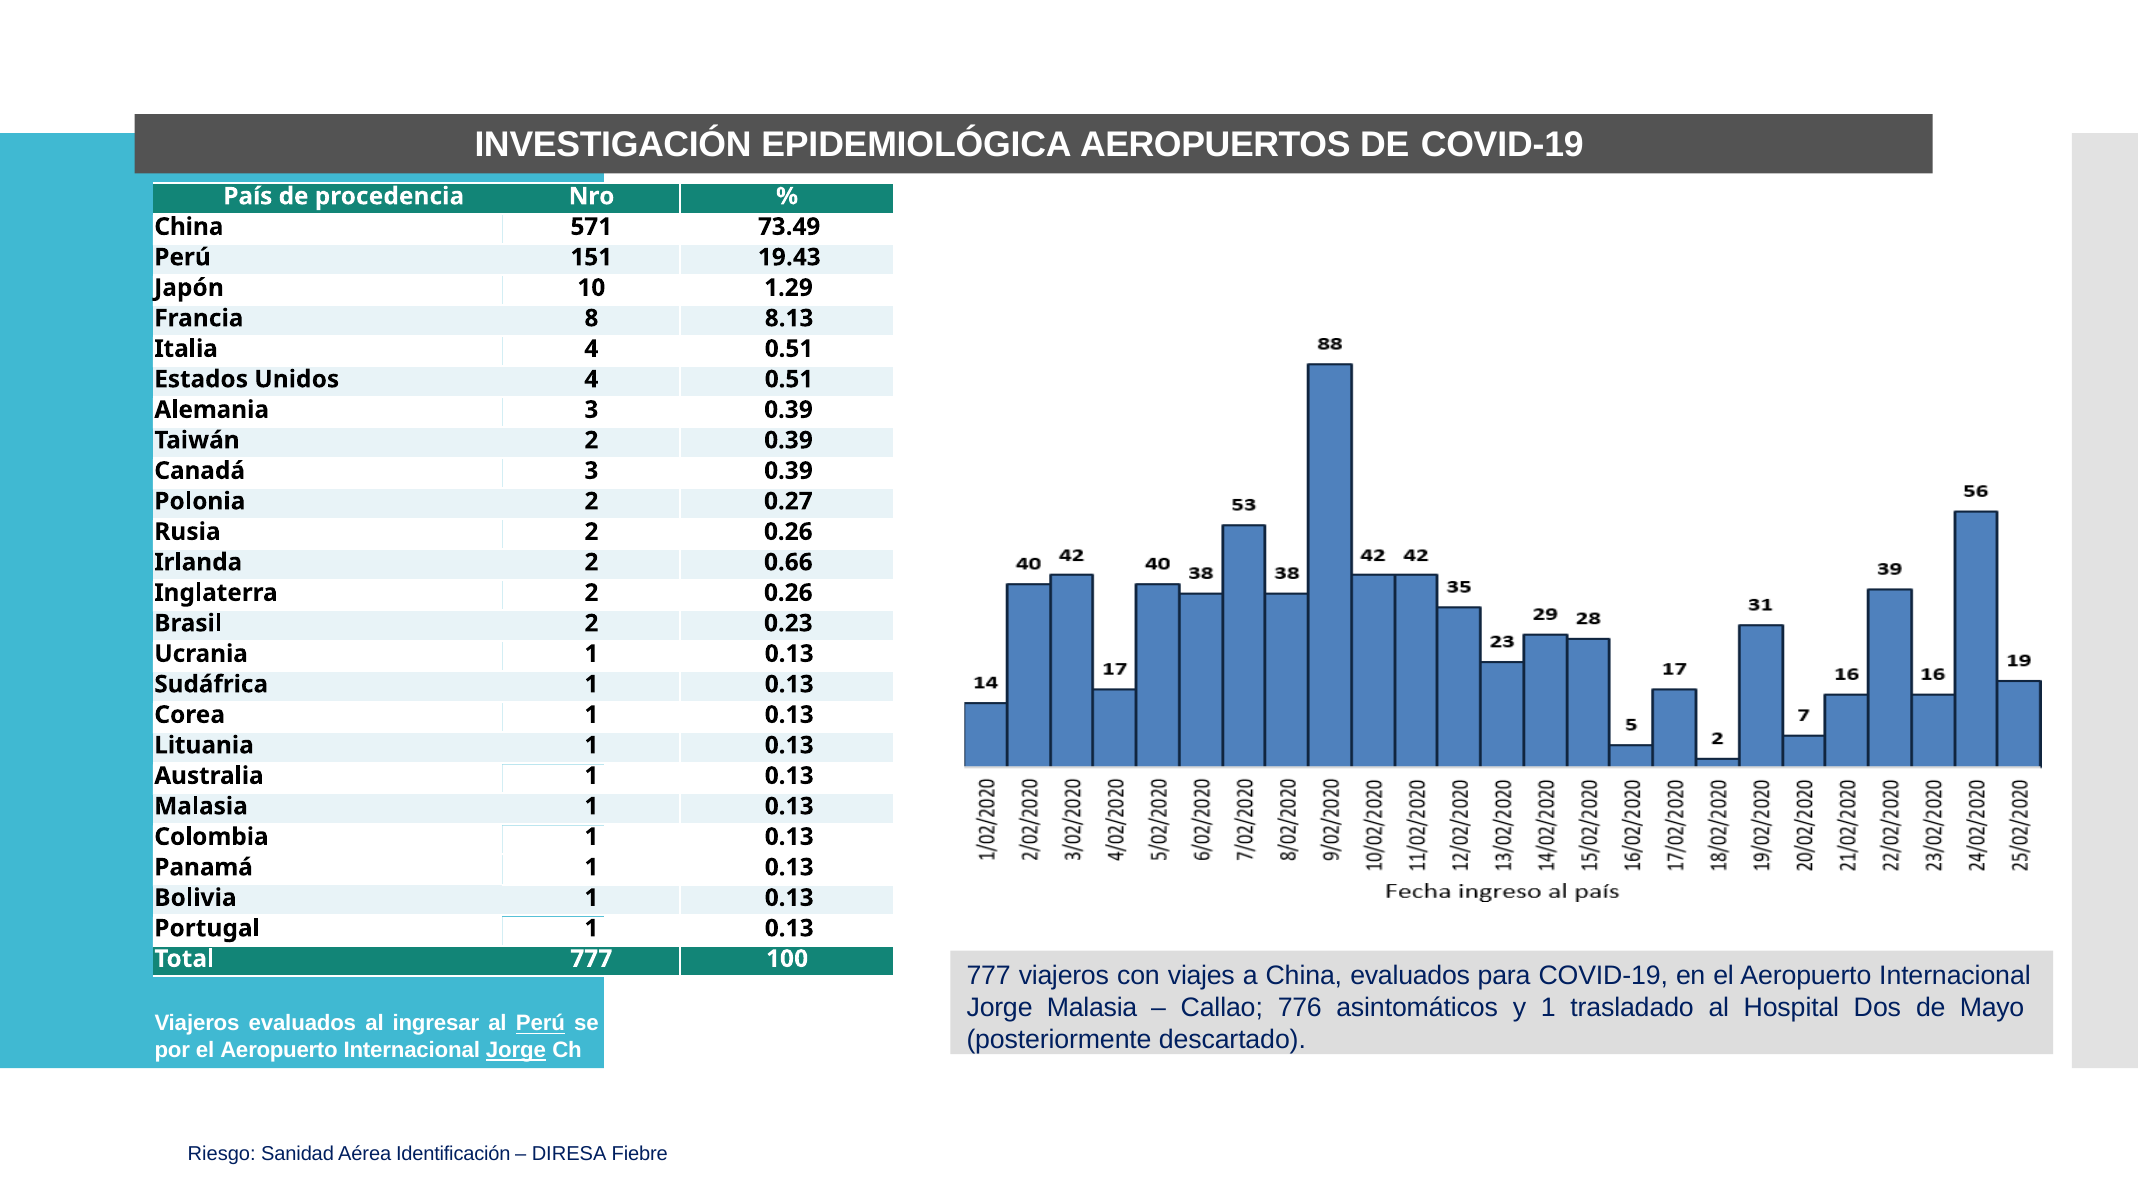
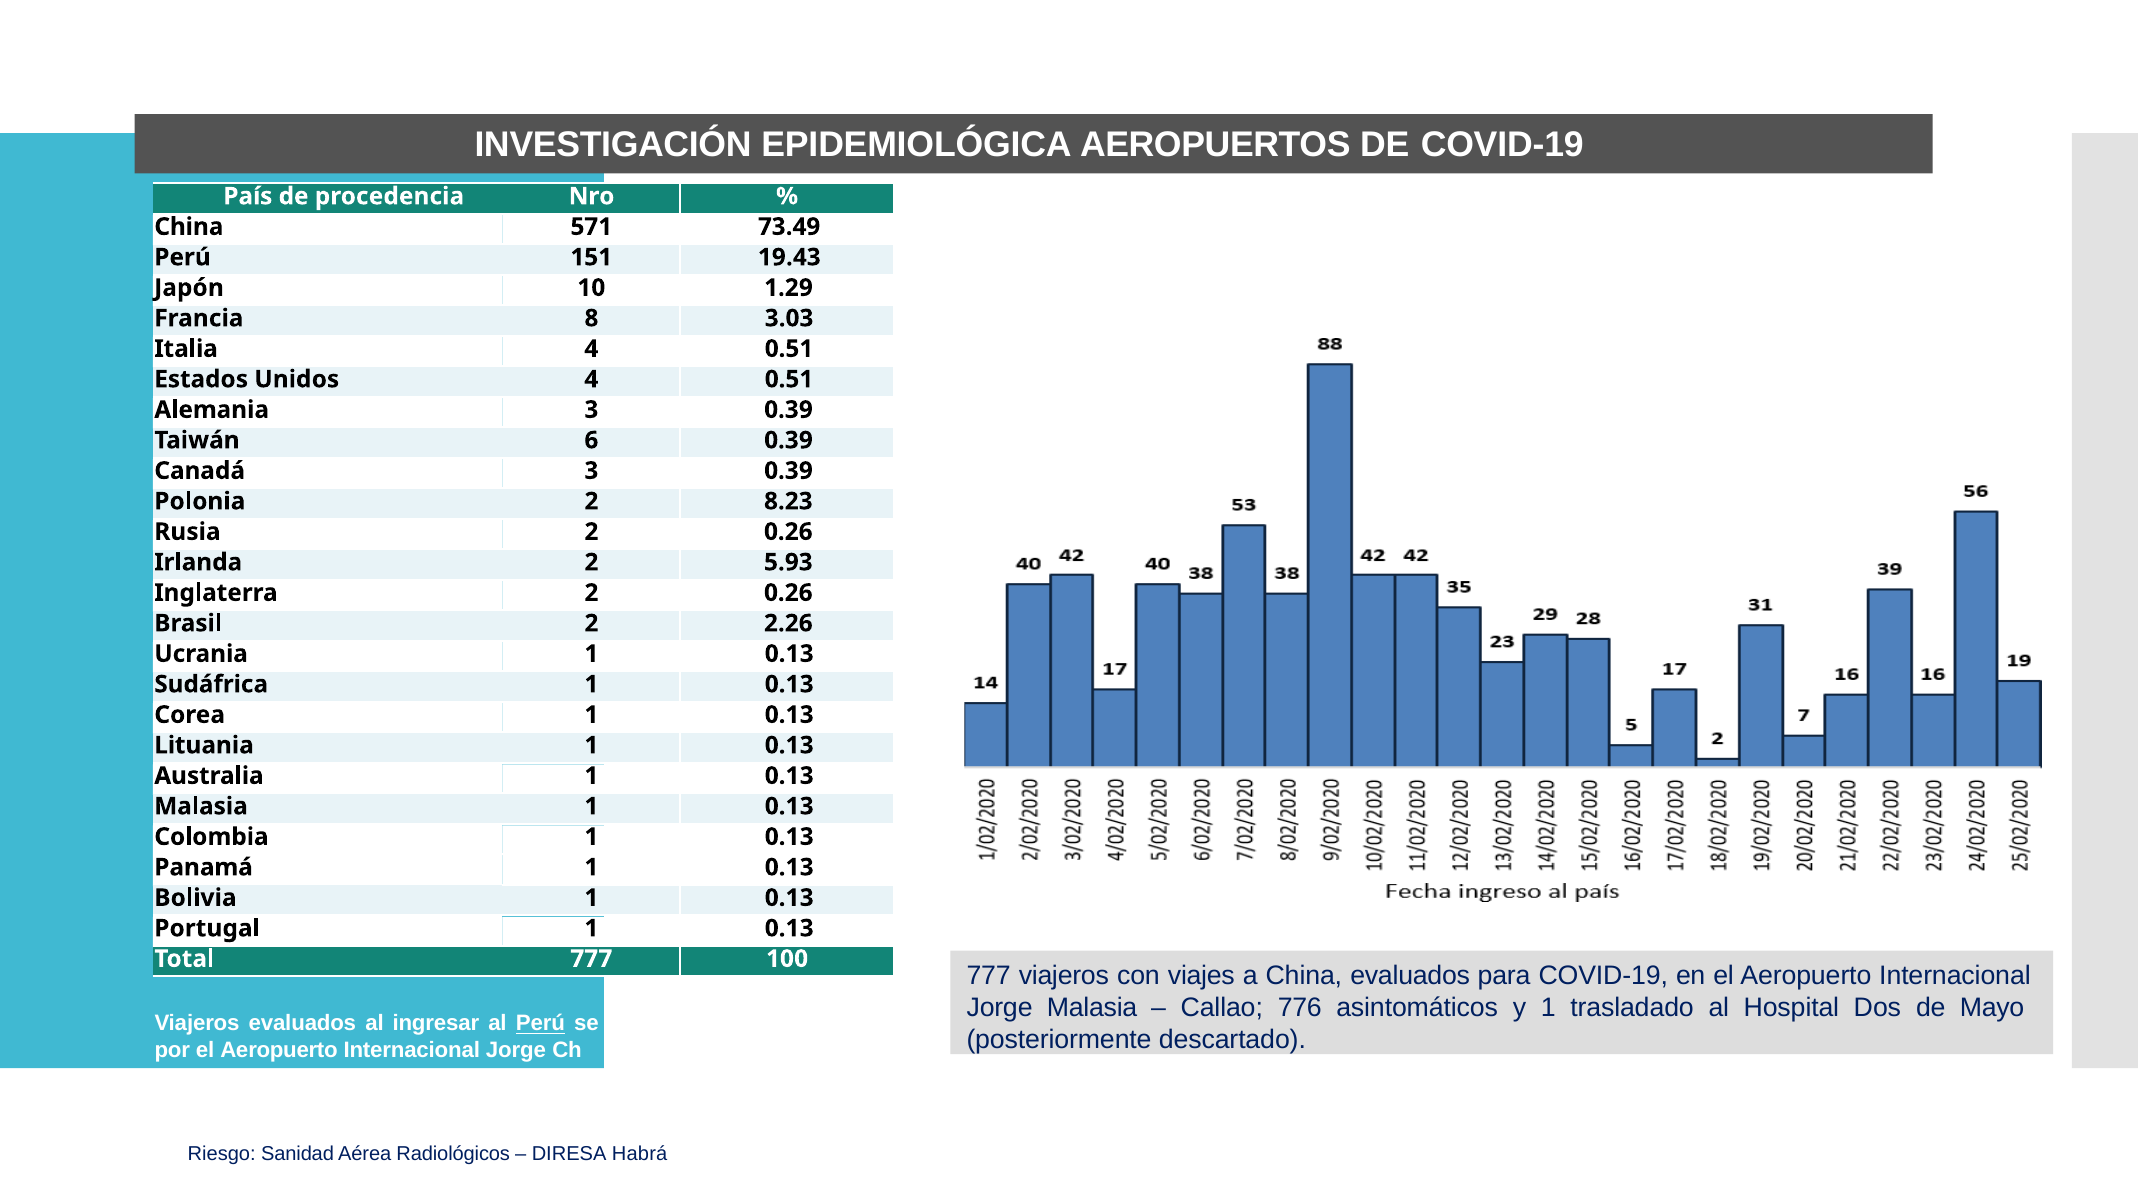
8.13: 8.13 -> 3.03 (789, 318)
2: 2 -> 6 (591, 440)
0.27: 0.27 -> 8.23 (788, 501)
0.66: 0.66 -> 5.93 (788, 562)
0.23: 0.23 -> 2.26 (788, 623)
Jorge underline: present -> none (516, 1050)
Identificación: Identificación -> Radiológicos (453, 1154)
Fiebre: Fiebre -> Habrá (640, 1154)
